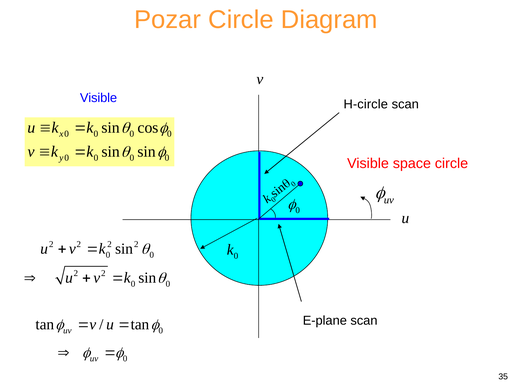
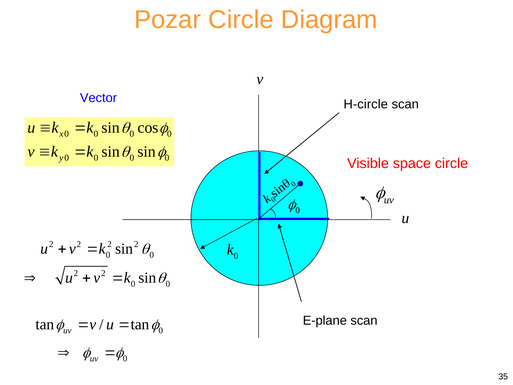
Visible: Visible -> Vector (98, 98)
